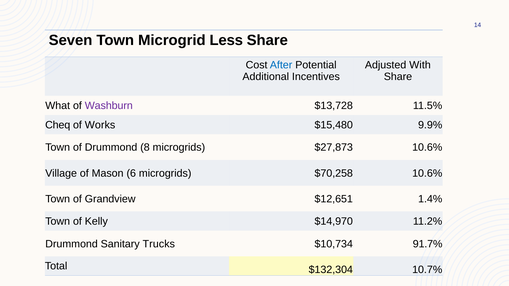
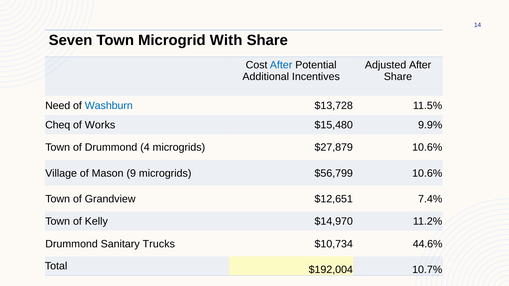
Less: Less -> With (226, 40)
Adjusted With: With -> After (420, 65)
What: What -> Need (58, 106)
Washburn colour: purple -> blue (109, 106)
8: 8 -> 4 (145, 148)
$27,873: $27,873 -> $27,879 (334, 148)
6: 6 -> 9 (131, 173)
$70,258: $70,258 -> $56,799 (334, 173)
1.4%: 1.4% -> 7.4% (430, 199)
91.7%: 91.7% -> 44.6% (428, 244)
$132,304: $132,304 -> $192,004 (331, 270)
